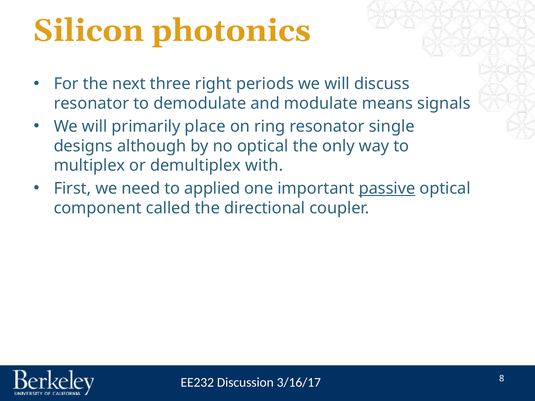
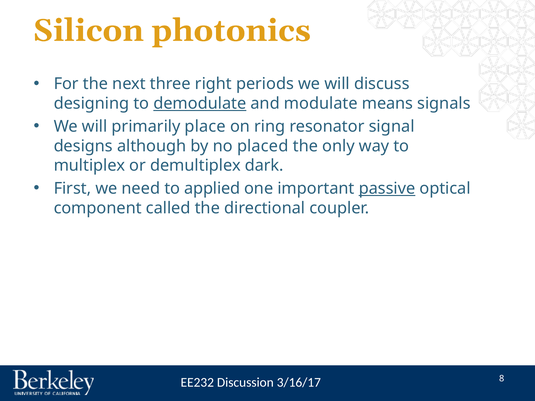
resonator: resonator -> designing (91, 104)
demodulate underline: none -> present (200, 104)
single: single -> signal (392, 126)
no optical: optical -> placed (263, 146)
with: with -> dark (264, 166)
